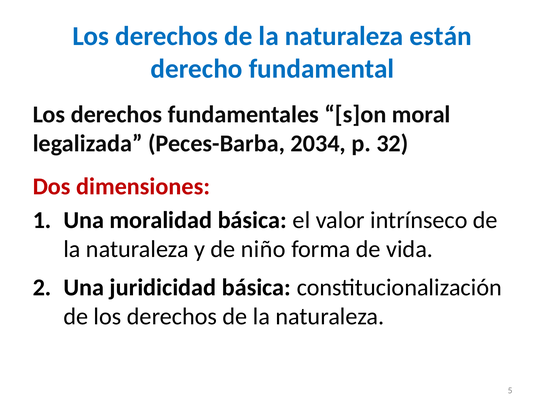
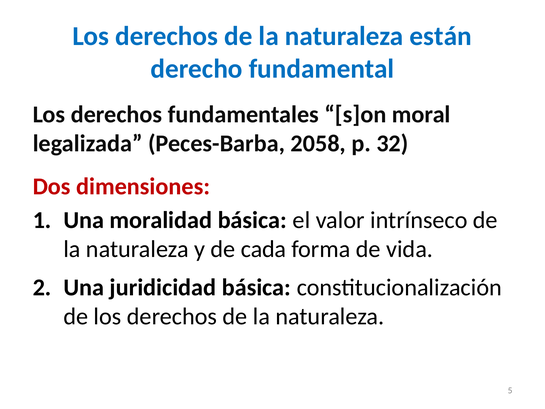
2034: 2034 -> 2058 (318, 143)
niño: niño -> cada (263, 249)
